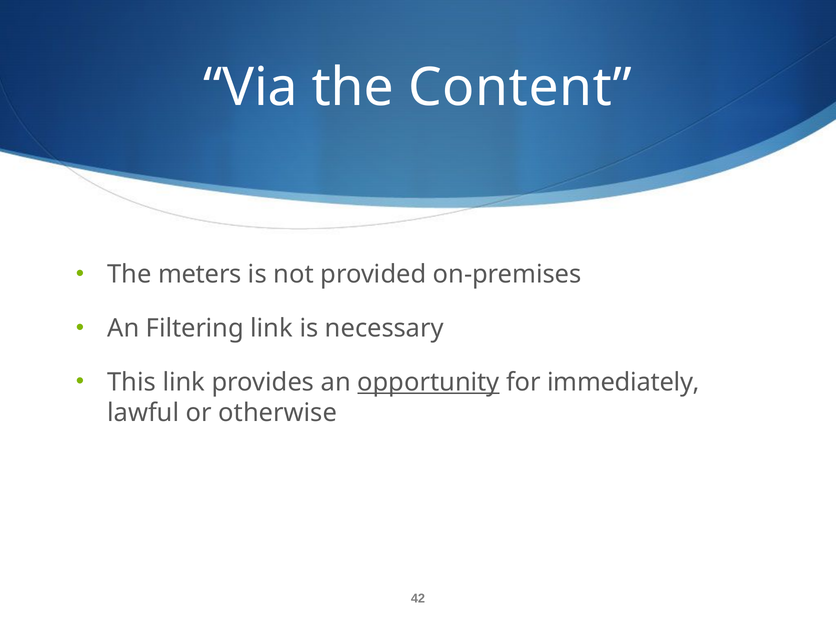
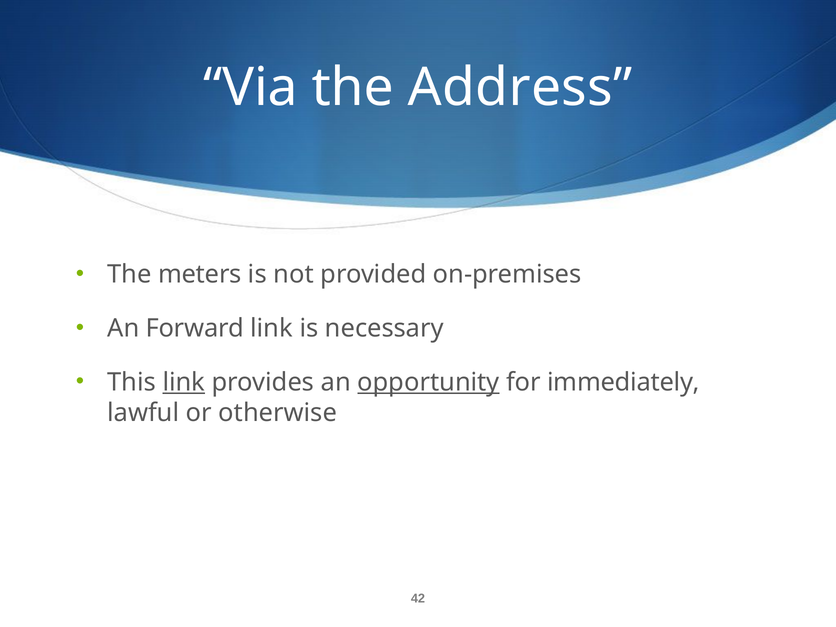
Content: Content -> Address (520, 88)
Filtering: Filtering -> Forward (195, 328)
link underline: none -> present (184, 382)
